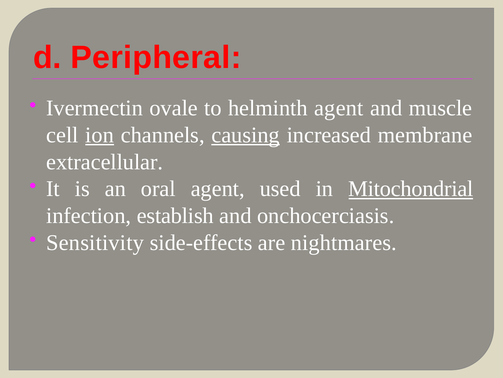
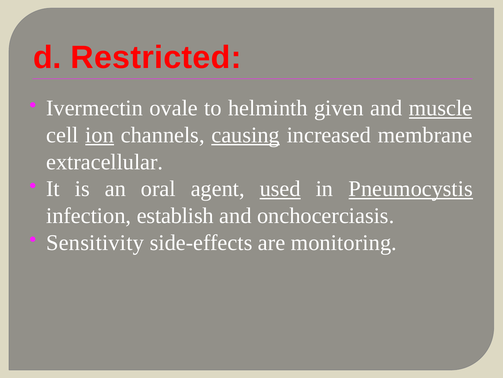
Peripheral: Peripheral -> Restricted (156, 57)
helminth agent: agent -> given (339, 108)
muscle underline: none -> present (441, 108)
used underline: none -> present (280, 189)
Mitochondrial: Mitochondrial -> Pneumocystis (411, 189)
nightmares: nightmares -> monitoring (344, 242)
